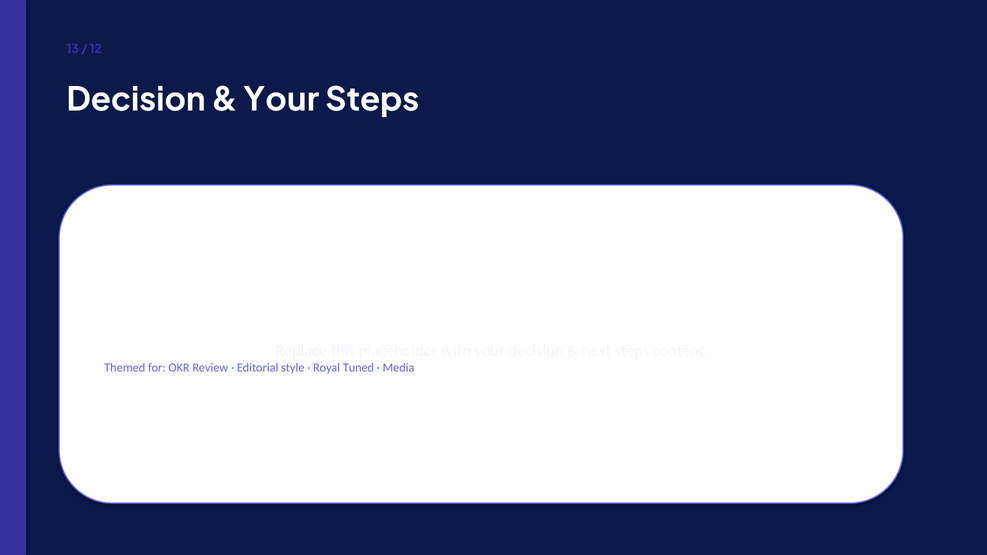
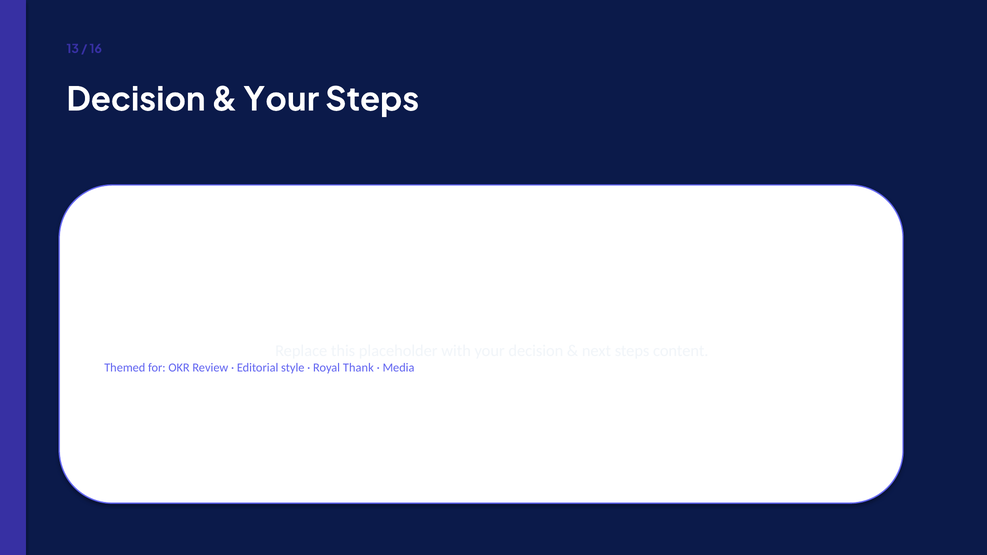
12: 12 -> 16 (96, 49)
Tuned: Tuned -> Thank (358, 368)
